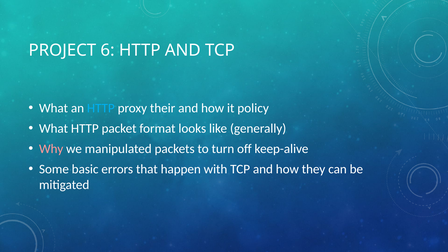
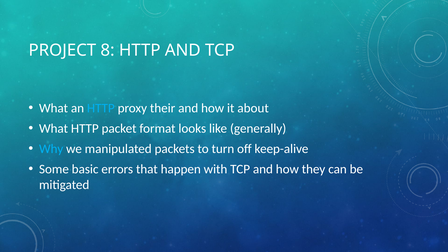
6: 6 -> 8 (108, 50)
policy: policy -> about (253, 108)
Why colour: pink -> light blue (51, 149)
